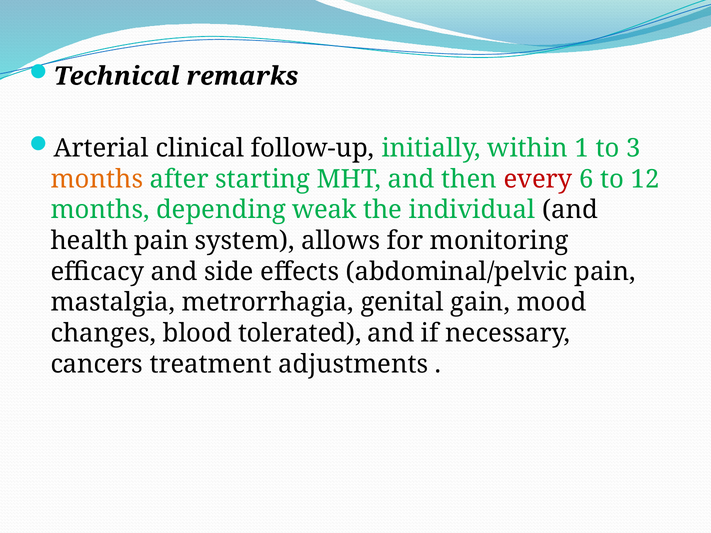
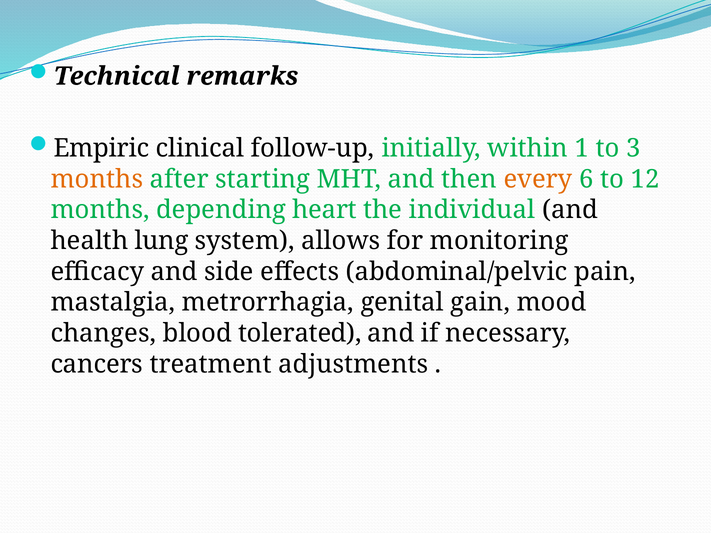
Arterial: Arterial -> Empiric (101, 148)
every colour: red -> orange (538, 179)
weak: weak -> heart (325, 210)
health pain: pain -> lung (162, 241)
